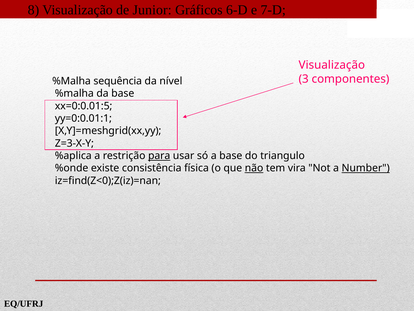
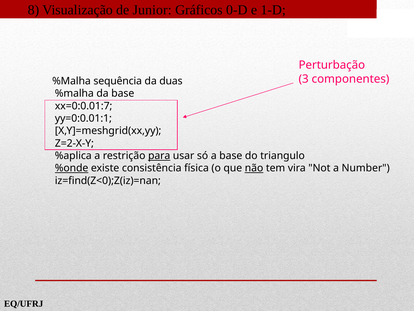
6-D: 6-D -> 0-D (237, 10)
7-D: 7-D -> 1-D (273, 10)
Visualização: Visualização -> Perturbação (332, 65)
nível: nível -> duas (171, 81)
xx=0:0.01:5: xx=0:0.01:5 -> xx=0:0.01:7 (84, 106)
Z=3-X-Y: Z=3-X-Y -> Z=2-X-Y (74, 143)
%onde underline: none -> present (72, 168)
Number underline: present -> none (366, 168)
